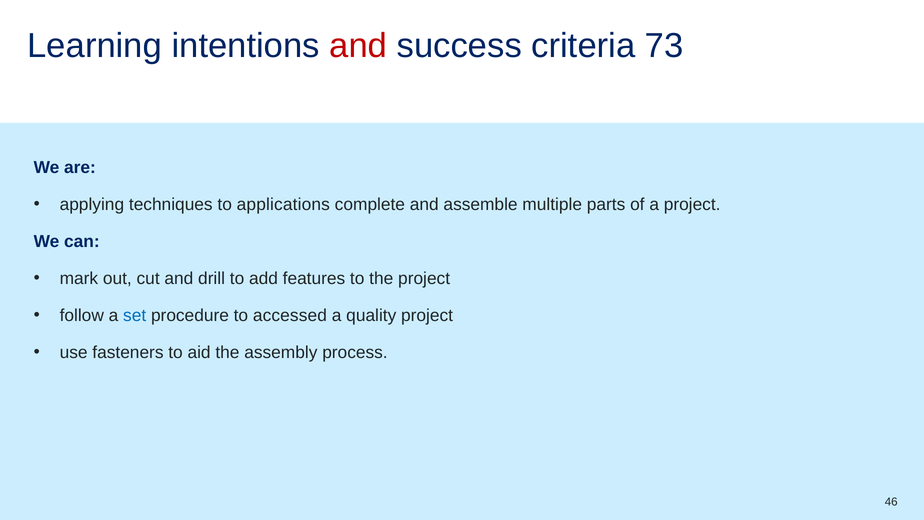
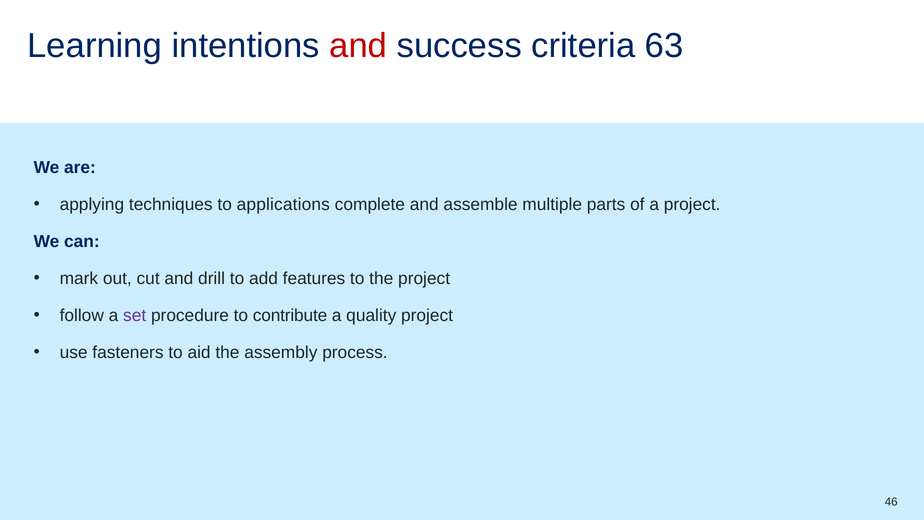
73: 73 -> 63 (664, 46)
set colour: blue -> purple (135, 315)
accessed: accessed -> contribute (290, 315)
